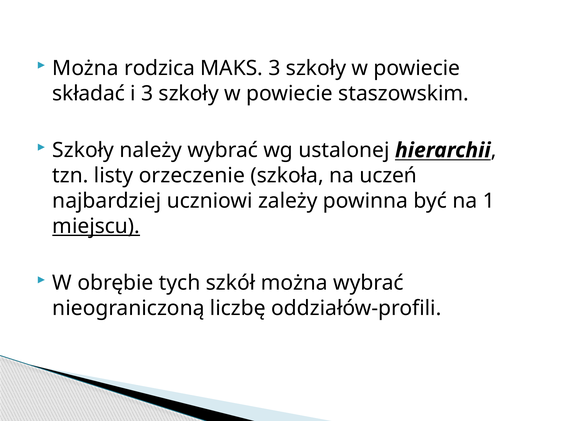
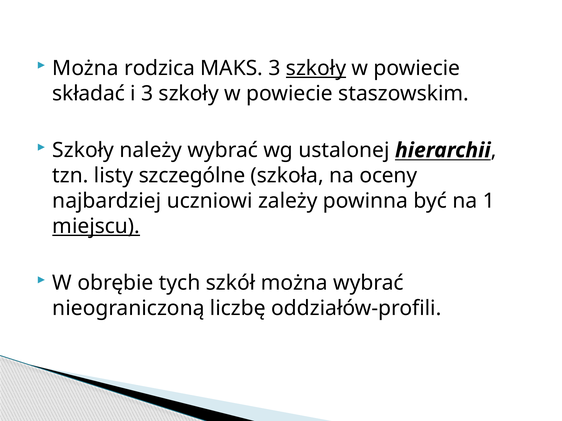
szkoły underline: none -> present (316, 68)
orzeczenie: orzeczenie -> szczególne (192, 176)
uczeń: uczeń -> oceny (388, 176)
